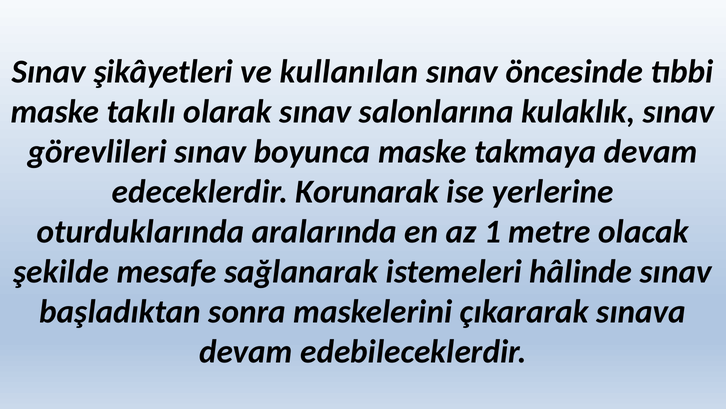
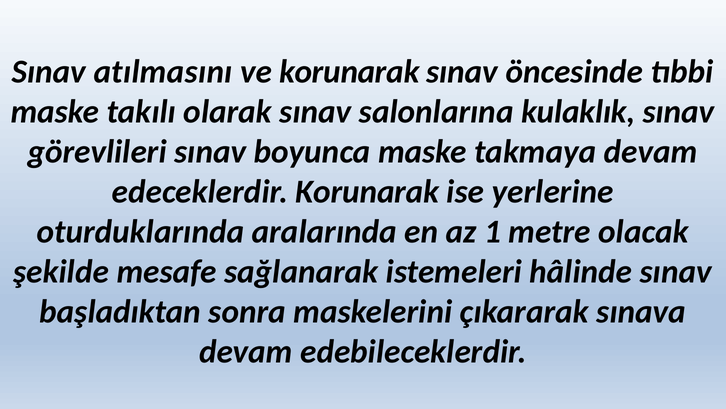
şikâyetleri: şikâyetleri -> atılmasını (163, 72)
ve kullanılan: kullanılan -> korunarak (349, 72)
